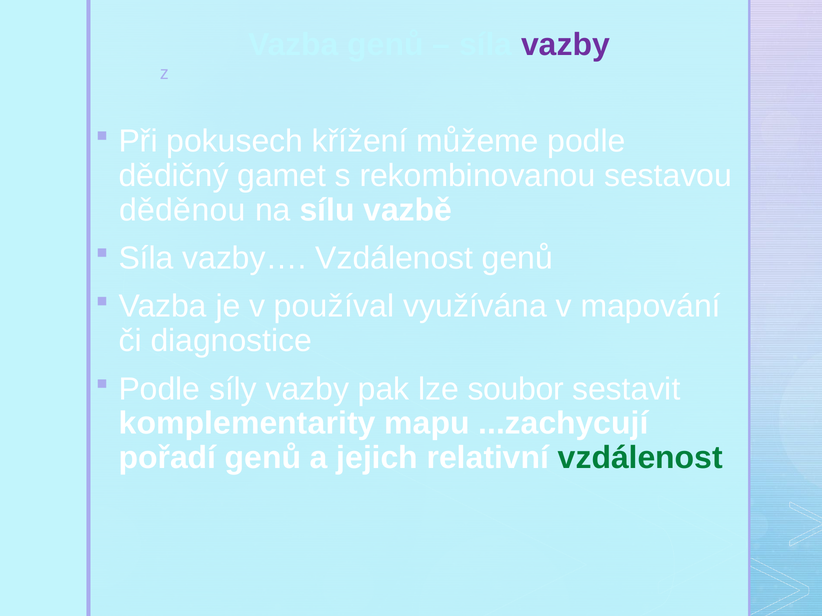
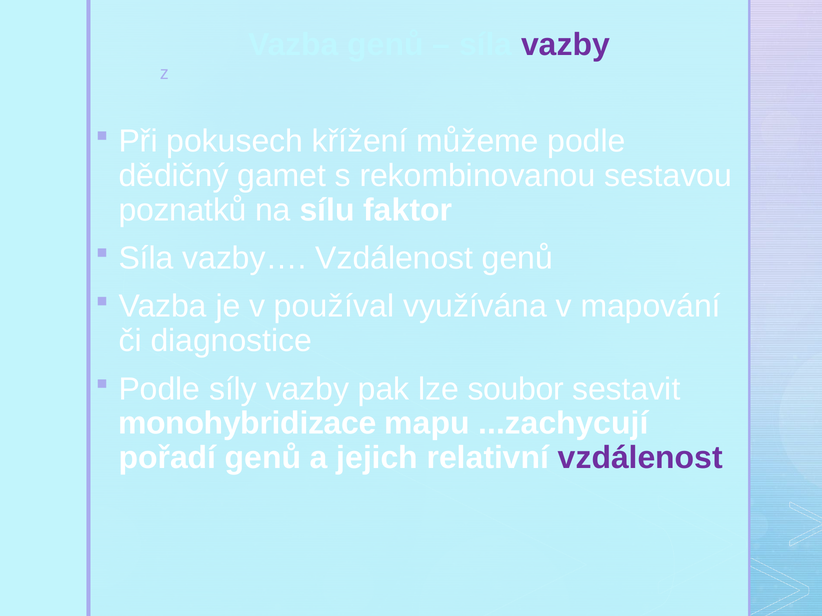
děděnou: děděnou -> poznatků (183, 210)
vazbě: vazbě -> faktor (408, 210)
komplementarity: komplementarity -> monohybridizace (247, 424)
vzdálenost colour: green -> purple (640, 458)
